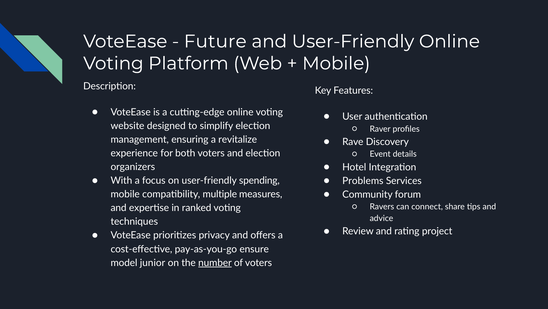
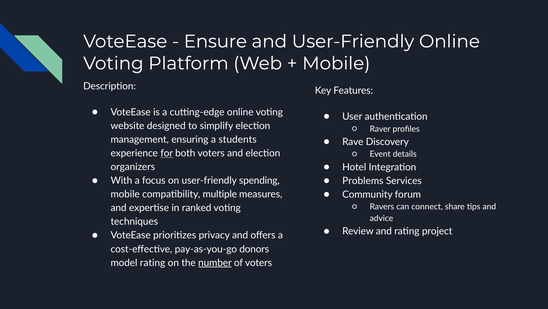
Future: Future -> Ensure (215, 41)
revitalize: revitalize -> students (238, 139)
for underline: none -> present (167, 153)
ensure: ensure -> donors (254, 248)
model junior: junior -> rating (153, 262)
